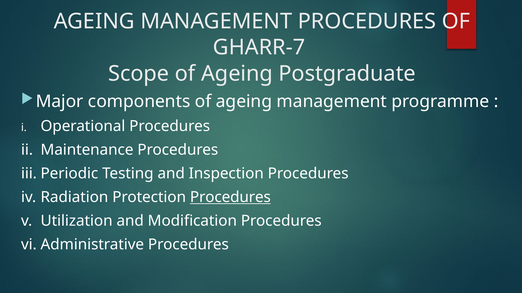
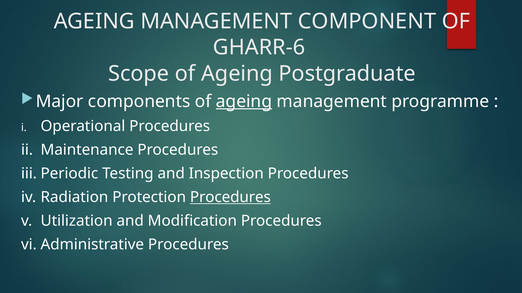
MANAGEMENT PROCEDURES: PROCEDURES -> COMPONENT (367, 21)
GHARR-7: GHARR-7 -> GHARR-6 (259, 48)
ageing underline: none -> present (244, 102)
